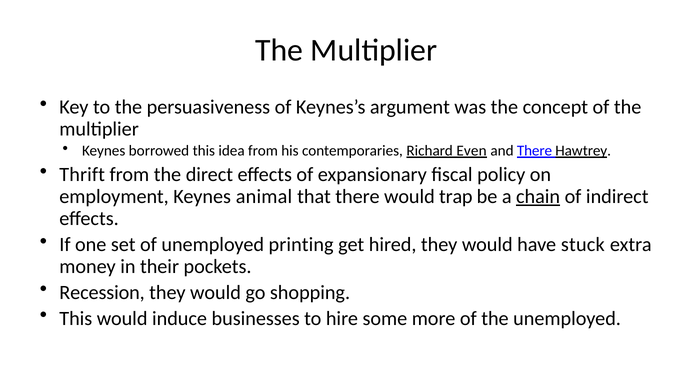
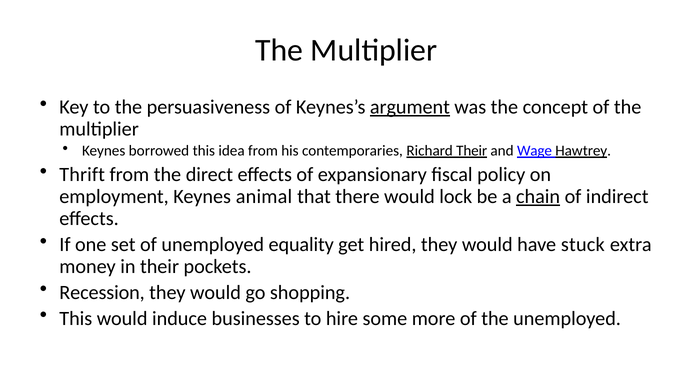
argument underline: none -> present (410, 107)
Richard Even: Even -> Their (472, 150)
and There: There -> Wage (534, 150)
trap: trap -> lock (456, 197)
printing: printing -> equality (301, 244)
